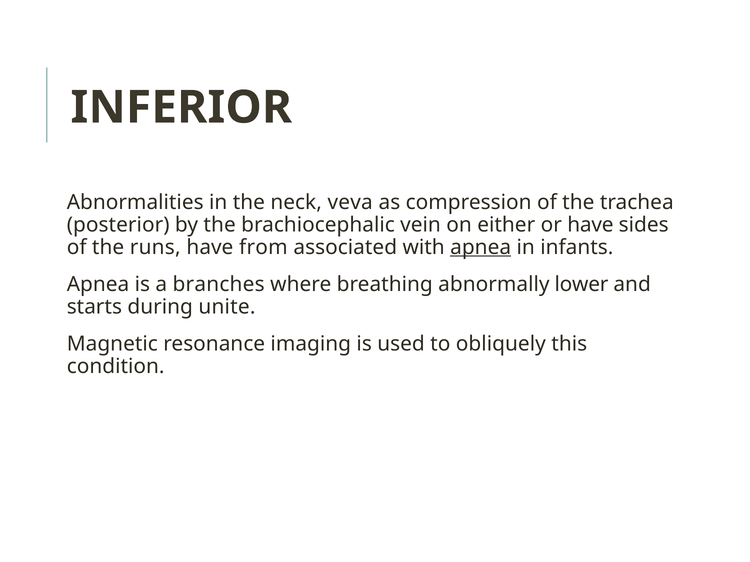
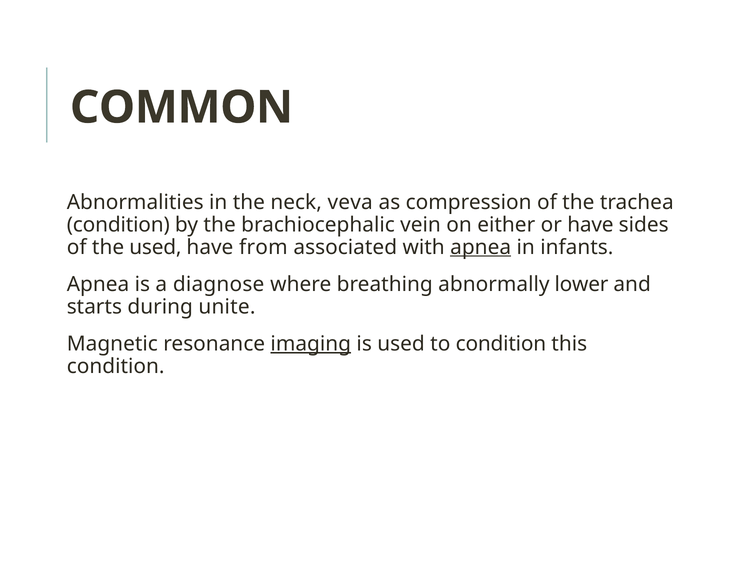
INFERIOR: INFERIOR -> COMMON (182, 108)
posterior: posterior -> condition (118, 225)
the runs: runs -> used (155, 247)
branches: branches -> diagnose (219, 284)
imaging underline: none -> present (311, 344)
to obliquely: obliquely -> condition (501, 344)
